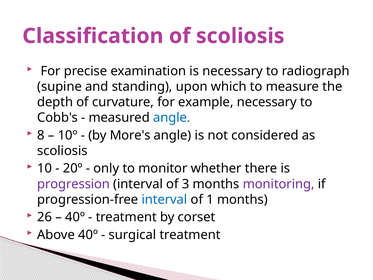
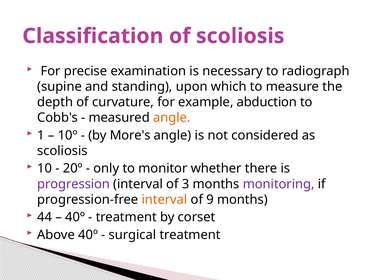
example necessary: necessary -> abduction (267, 102)
angle colour: blue -> orange (172, 118)
8: 8 -> 1 (41, 135)
interval colour: blue -> orange (164, 199)
1: 1 -> 9 (210, 199)
26: 26 -> 44 (45, 217)
